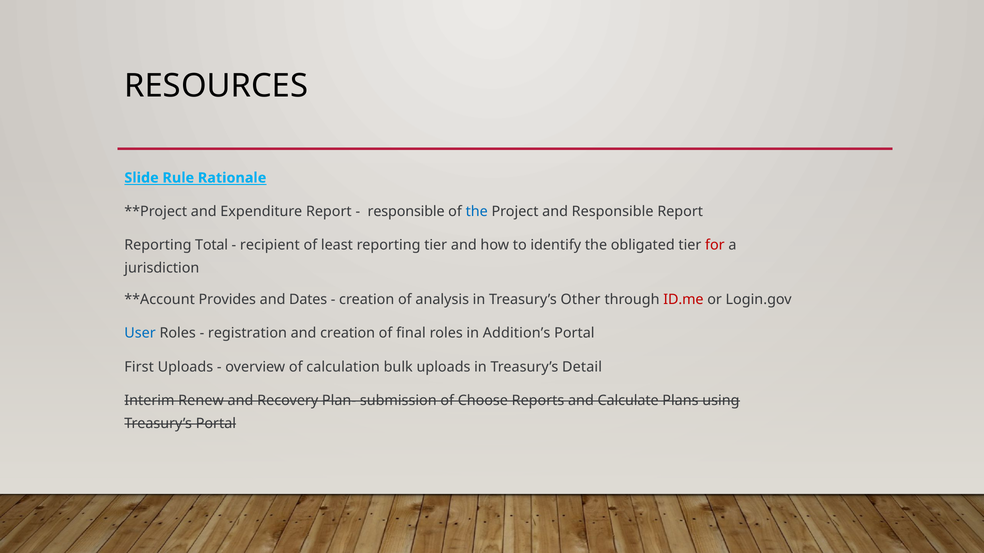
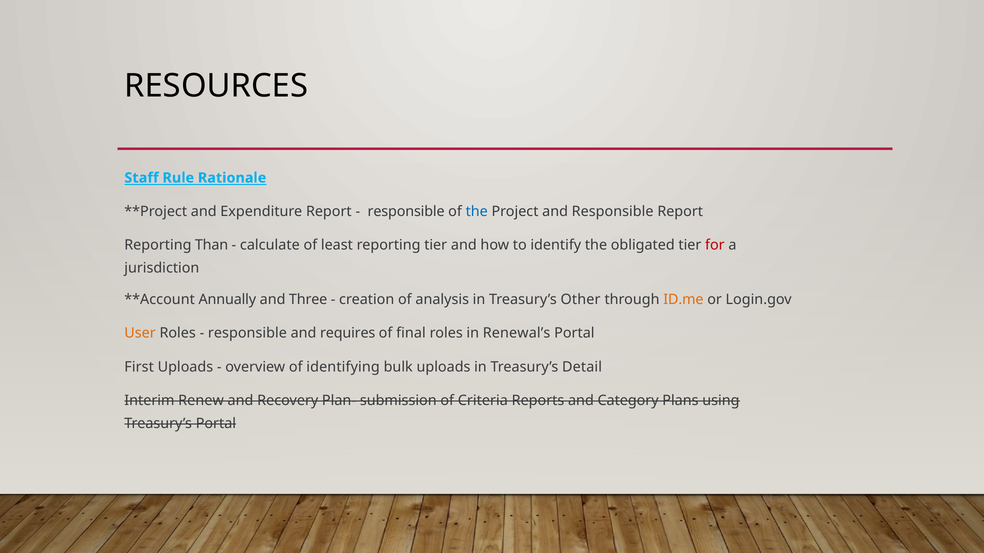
Slide: Slide -> Staff (141, 178)
Total: Total -> Than (212, 245)
recipient: recipient -> calculate (270, 245)
Provides: Provides -> Annually (227, 300)
Dates: Dates -> Three (308, 300)
ID.me colour: red -> orange (683, 300)
User colour: blue -> orange (140, 333)
registration: registration -> responsible (247, 333)
and creation: creation -> requires (348, 333)
Addition’s: Addition’s -> Renewal’s (517, 333)
calculation: calculation -> identifying (343, 367)
Choose: Choose -> Criteria (483, 401)
Calculate: Calculate -> Category (628, 401)
